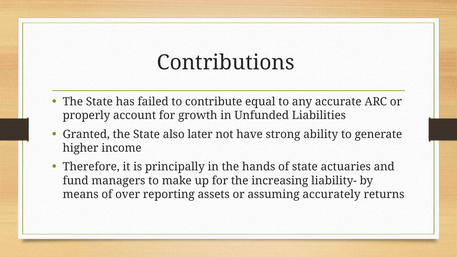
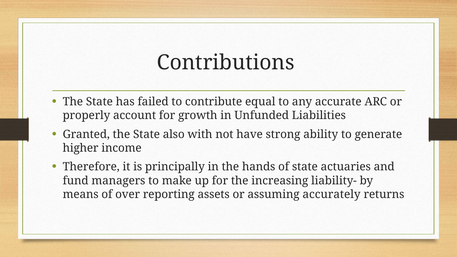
later: later -> with (200, 134)
